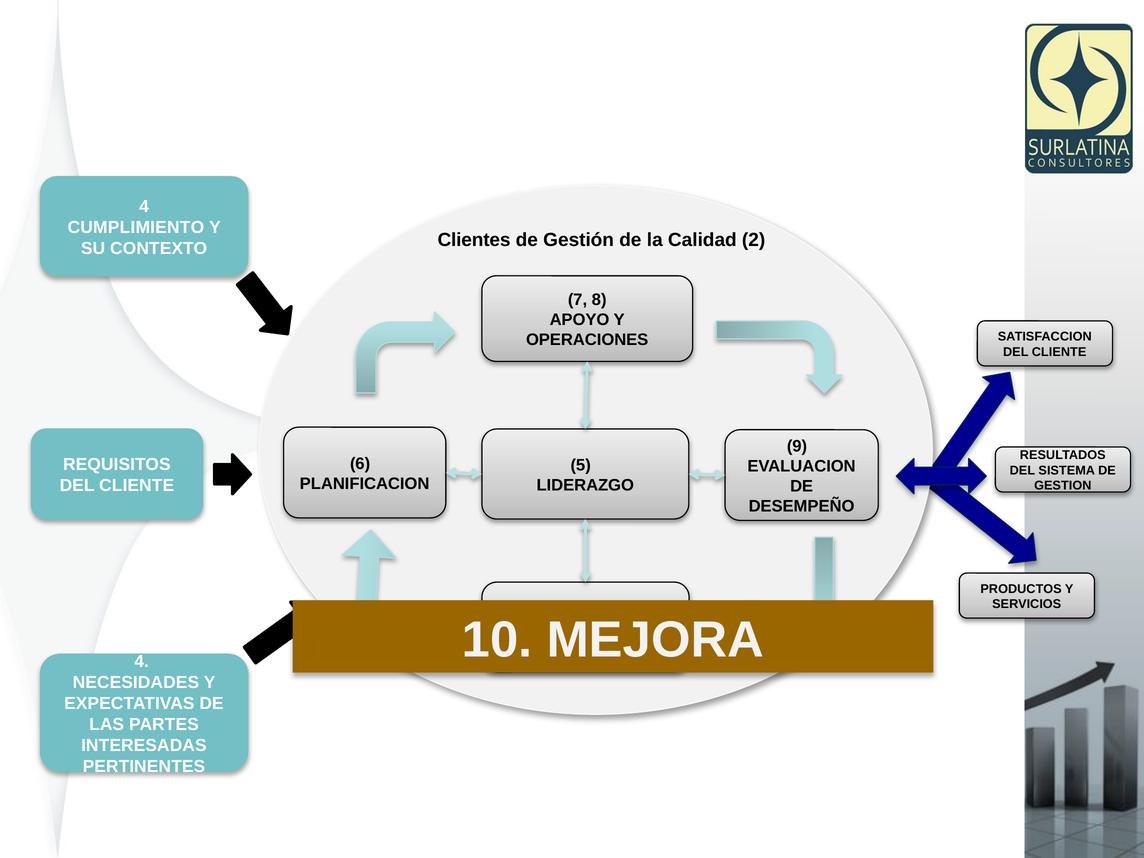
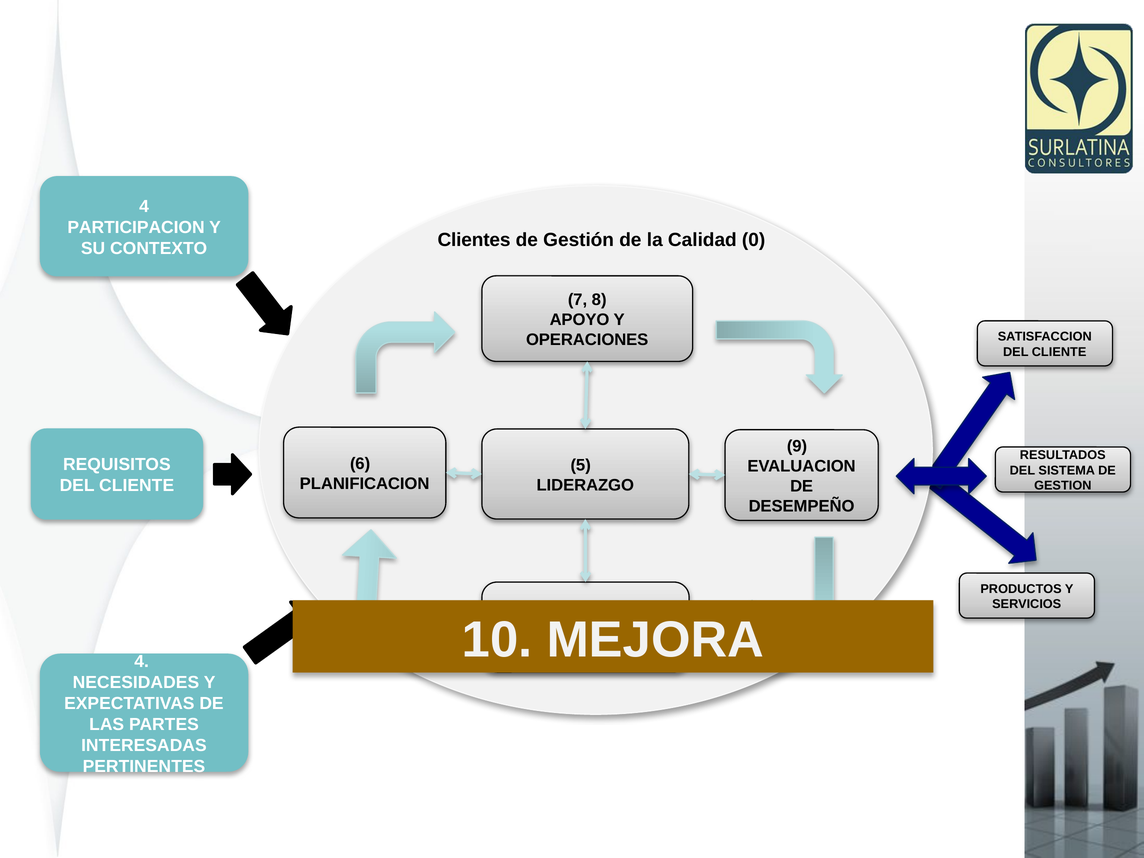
CUMPLIMIENTO: CUMPLIMIENTO -> PARTICIPACION (136, 227)
2: 2 -> 0 (754, 240)
